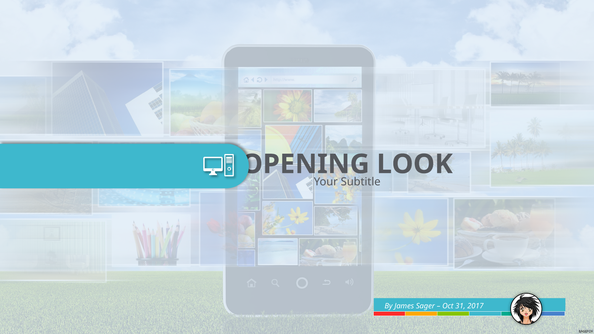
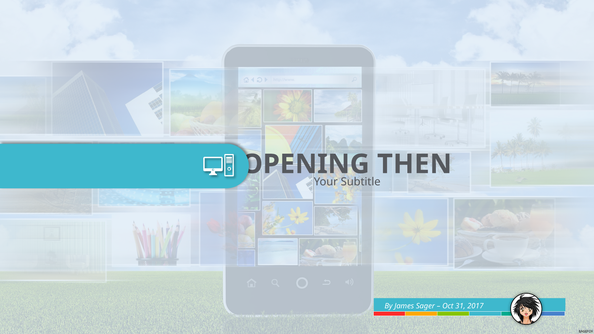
LOOK: LOOK -> THEN (415, 164)
